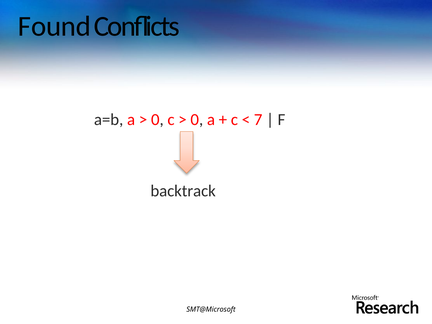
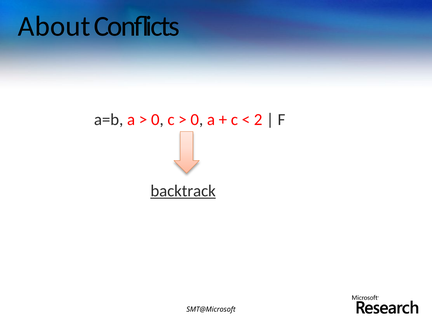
Found: Found -> About (54, 26)
7: 7 -> 2 (258, 120)
backtrack underline: none -> present (183, 191)
